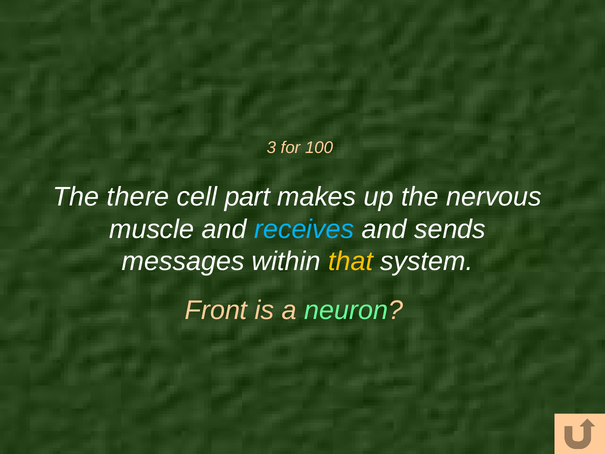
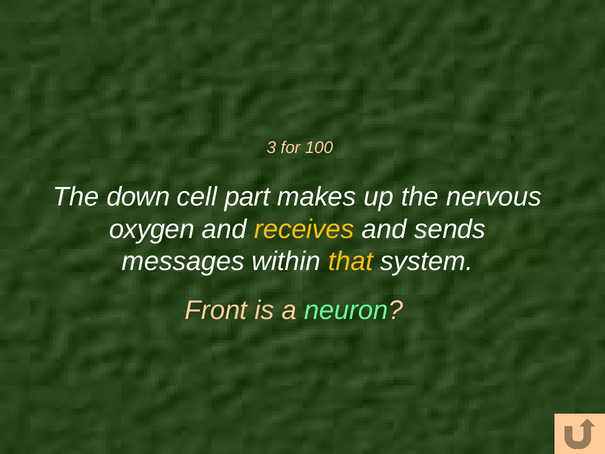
there: there -> down (138, 197)
muscle: muscle -> oxygen (152, 229)
receives colour: light blue -> yellow (304, 229)
